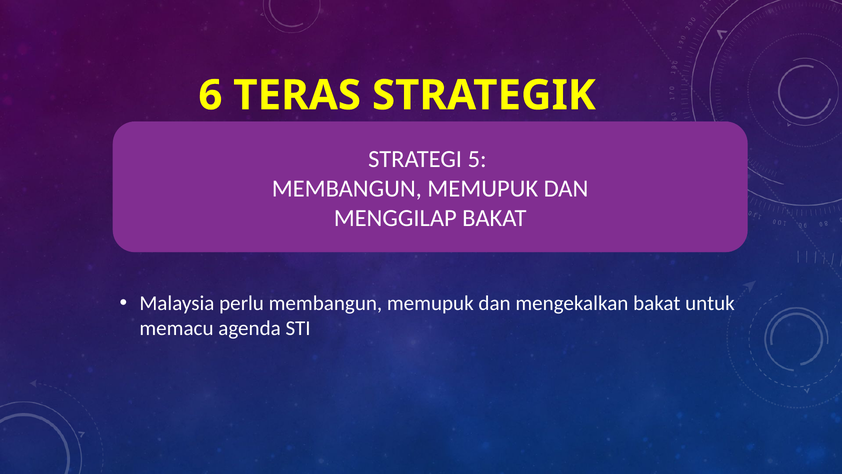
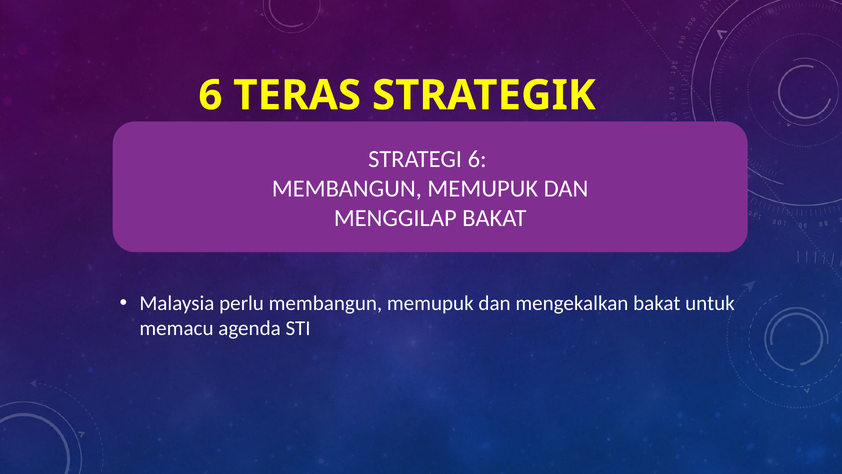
STRATEGI 5: 5 -> 6 (477, 159)
